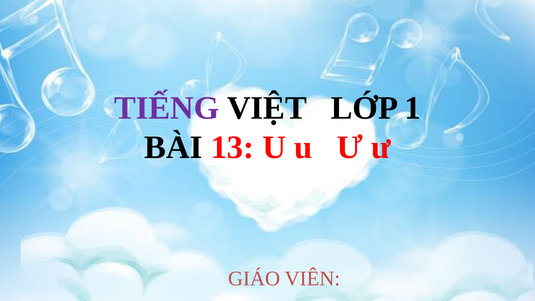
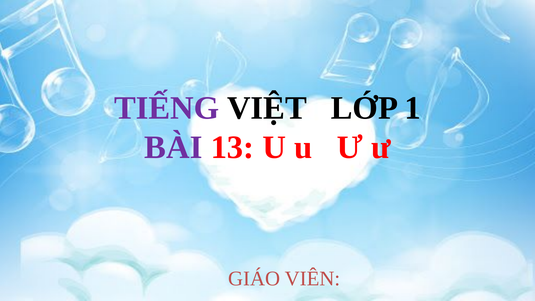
BÀI colour: black -> purple (173, 147)
